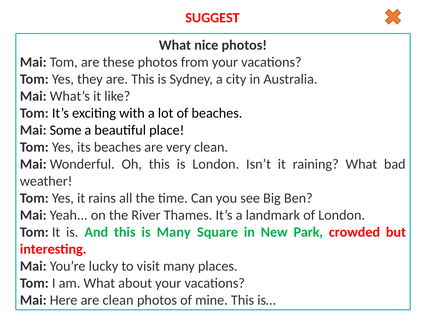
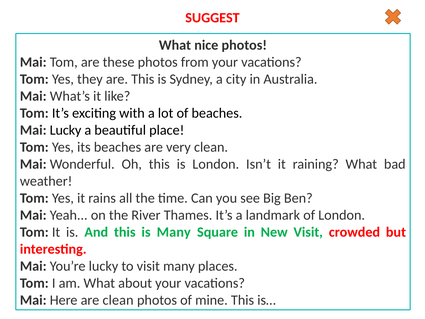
Mai Some: Some -> Lucky (66, 130)
New Park: Park -> Visit (308, 232)
